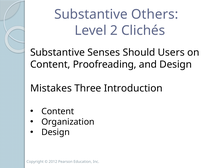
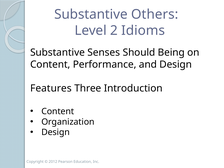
Clichés: Clichés -> Idioms (143, 30)
Users: Users -> Being (171, 52)
Proofreading: Proofreading -> Performance (105, 64)
Mistakes: Mistakes -> Features (51, 88)
